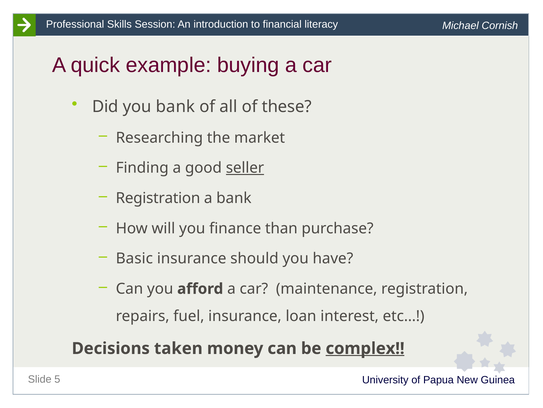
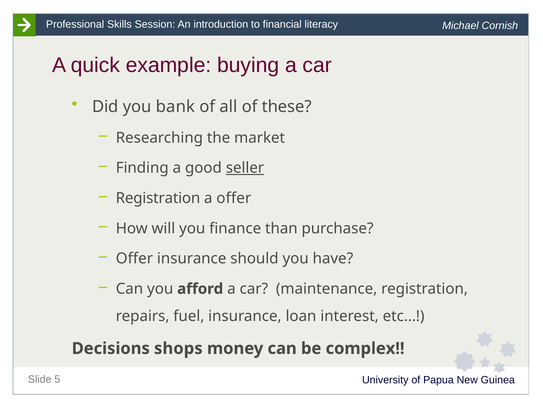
a bank: bank -> offer (234, 198)
Basic: Basic -> Offer (134, 258)
taken: taken -> shops (178, 348)
complex underline: present -> none (365, 348)
